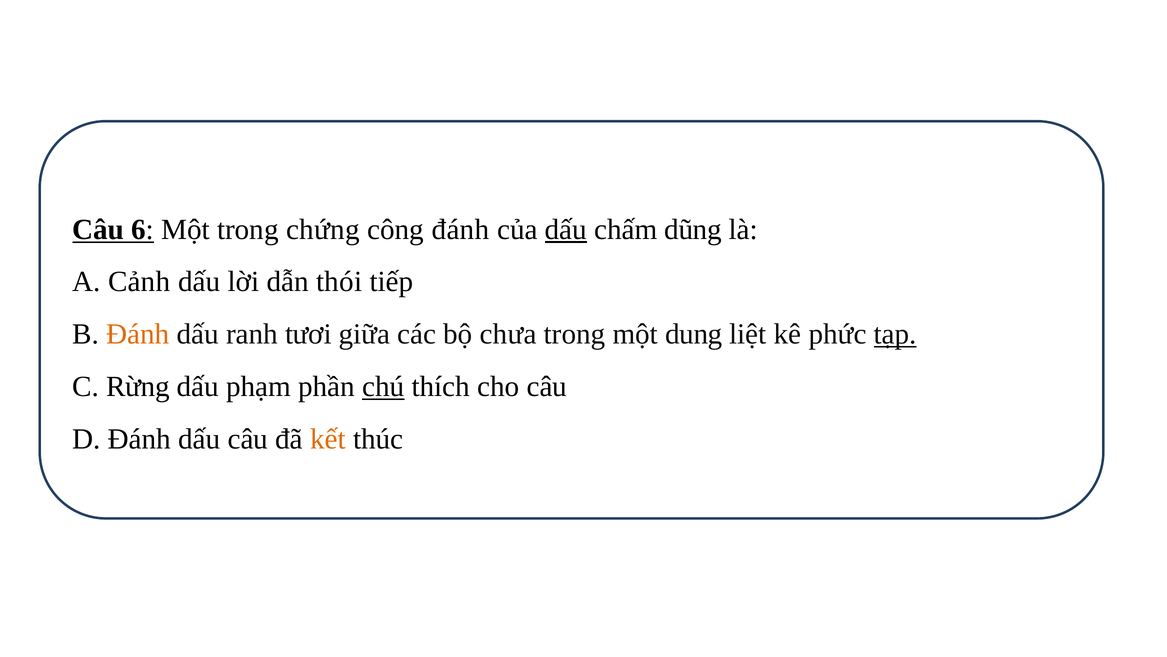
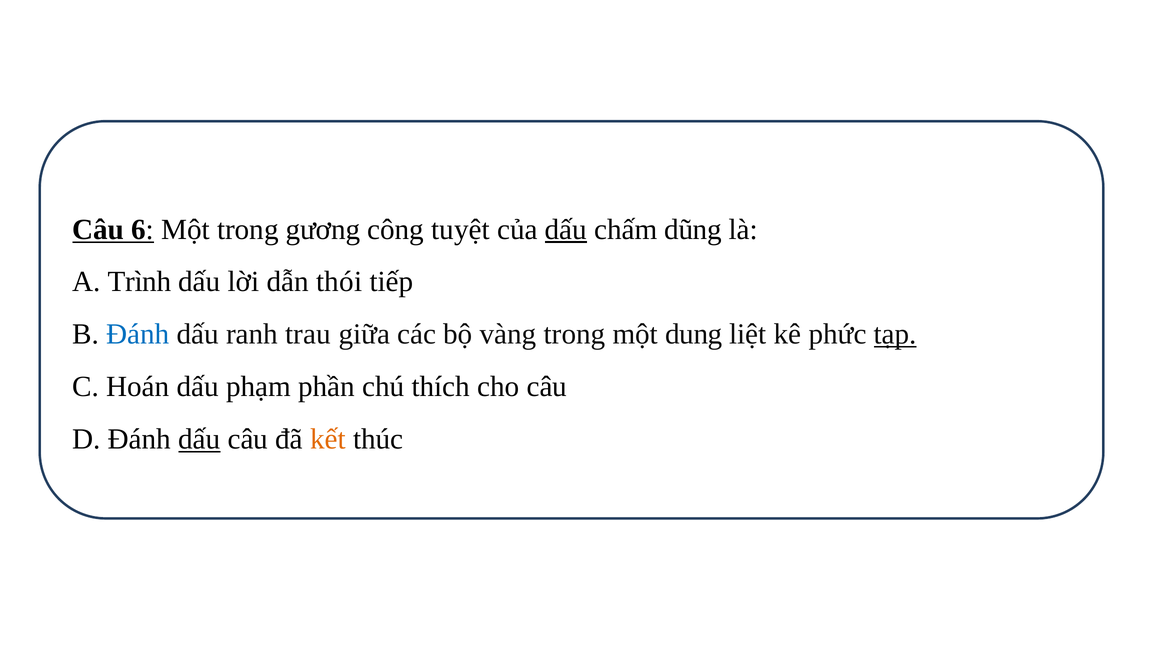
chứng: chứng -> gương (323, 229)
công đánh: đánh -> tuyệt (461, 229)
Cảnh: Cảnh -> Trình (140, 282)
Đánh colour: orange -> blue (138, 334)
tươi: tươi -> trau (308, 334)
chưa: chưa -> vàng (508, 334)
Rừng: Rừng -> Hoán (138, 386)
chú underline: present -> none (383, 386)
dấu underline: none -> present (199, 439)
